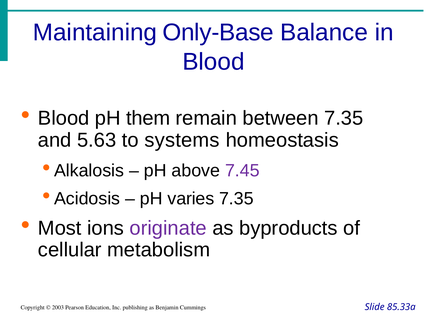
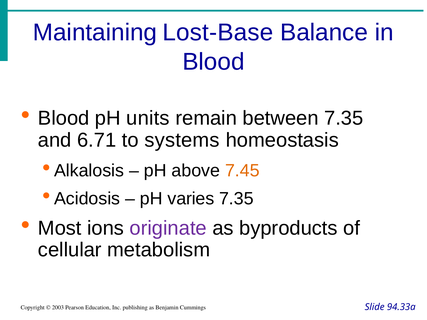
Only-Base: Only-Base -> Lost-Base (218, 33)
them: them -> units (148, 118)
5.63: 5.63 -> 6.71 (97, 140)
7.45 colour: purple -> orange (242, 171)
85.33a: 85.33a -> 94.33a (401, 307)
